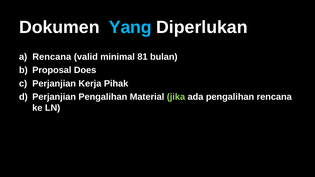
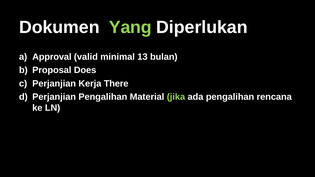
Yang colour: light blue -> light green (130, 27)
Rencana: Rencana -> Approval (52, 57)
81: 81 -> 13 (142, 57)
Pihak: Pihak -> There (116, 84)
